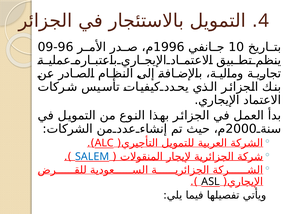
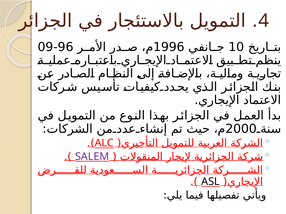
SALEM colour: blue -> purple (92, 157)
